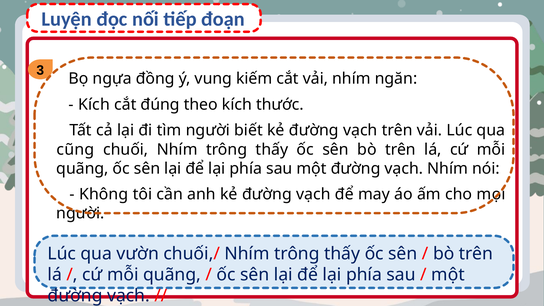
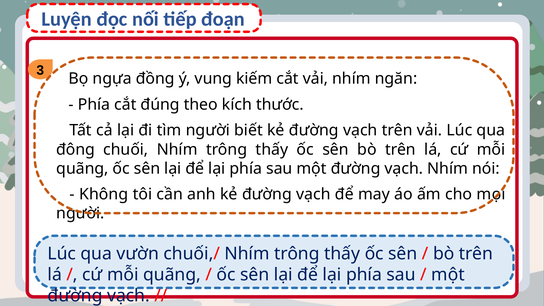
Kích: Kích -> Phía (94, 105)
cũng: cũng -> đông (76, 149)
